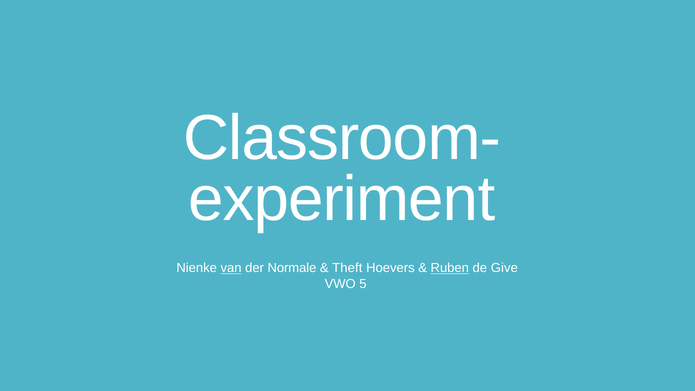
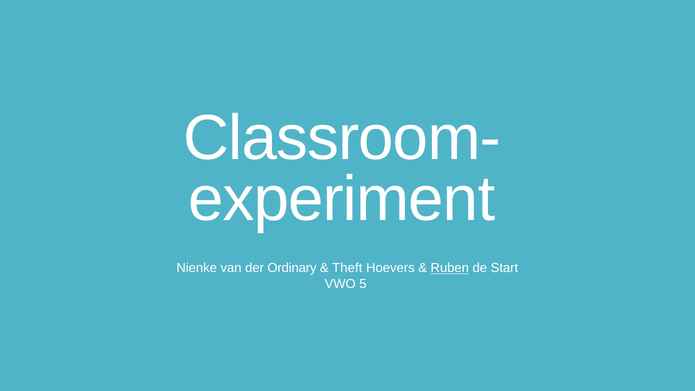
van underline: present -> none (231, 268)
Normale: Normale -> Ordinary (292, 268)
Give: Give -> Start (504, 268)
